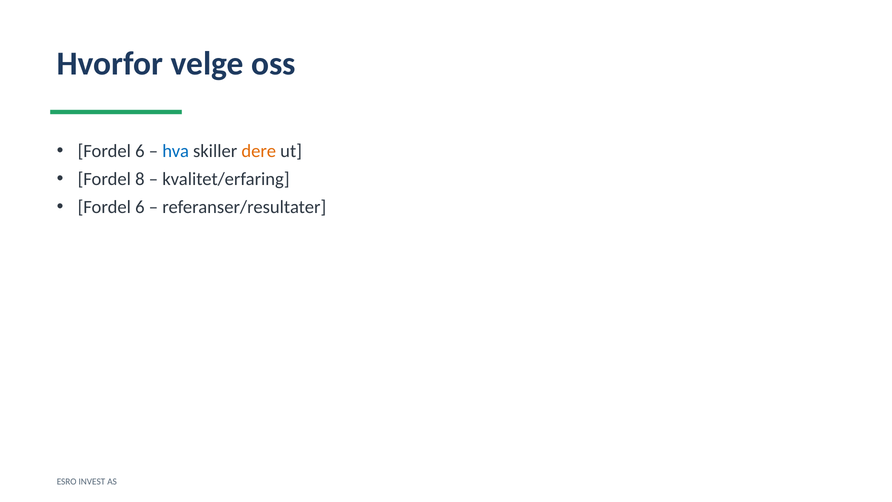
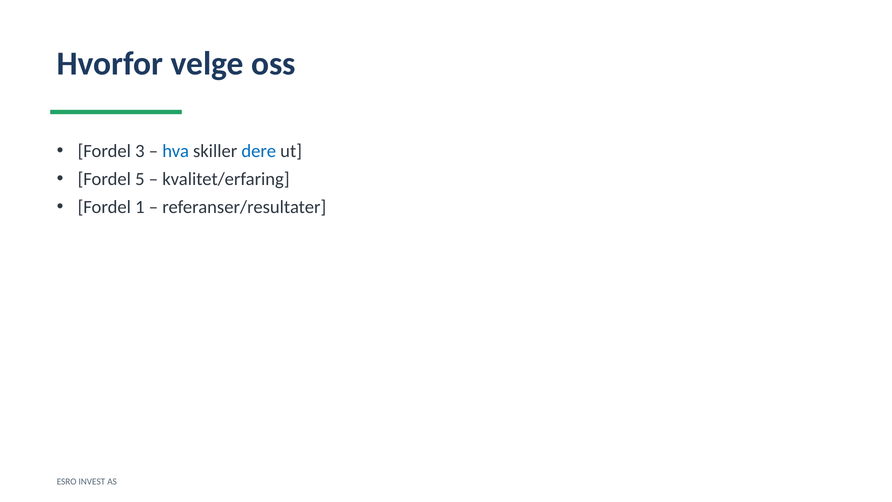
6: 6 -> 3 (140, 151)
dere colour: orange -> blue (259, 151)
8: 8 -> 5 (140, 179)
6: 6 -> 1 (140, 207)
